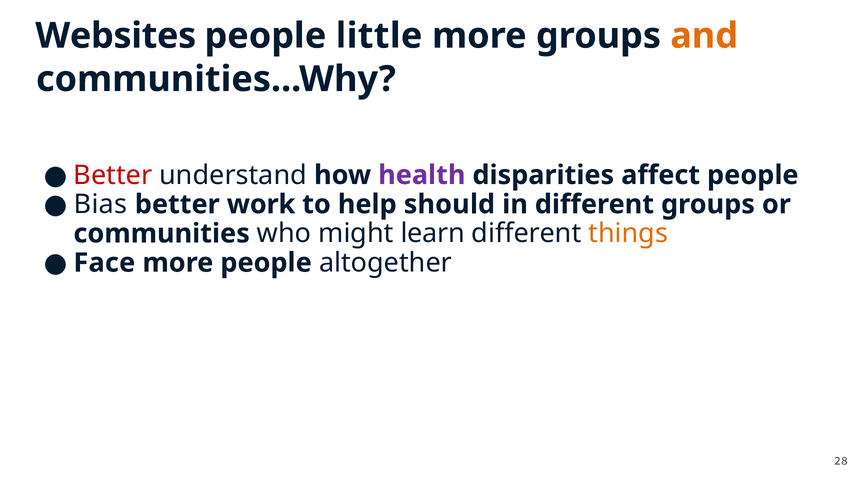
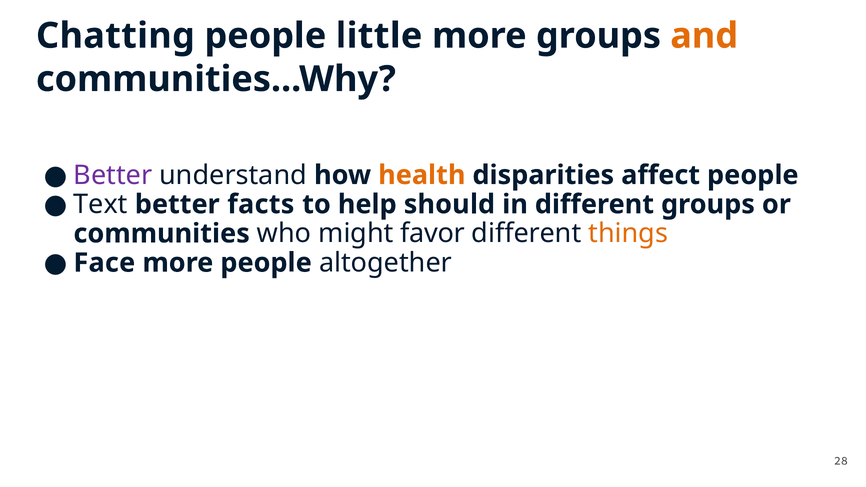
Websites: Websites -> Chatting (115, 36)
Better colour: red -> purple (113, 175)
health colour: purple -> orange (422, 175)
Bias: Bias -> Text (101, 204)
work: work -> facts (261, 204)
learn: learn -> favor (433, 234)
